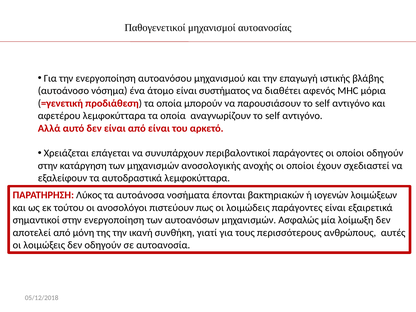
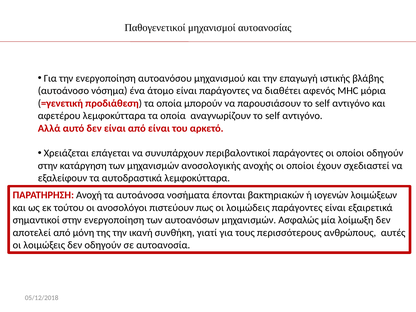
είναι συστήματος: συστήματος -> παράγοντες (224, 91)
Λύκος: Λύκος -> Ανοχή (89, 195)
